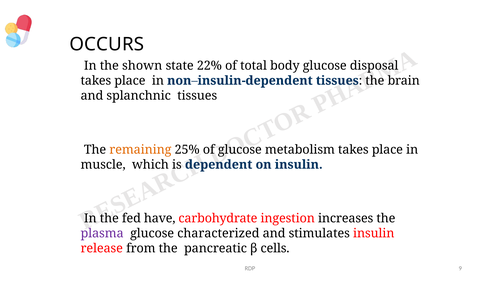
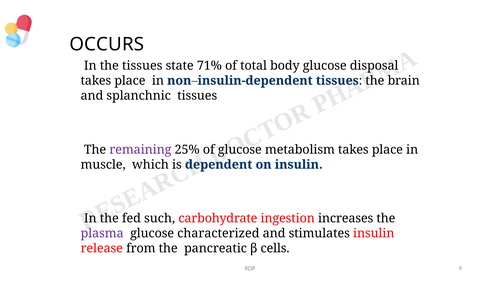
the shown: shown -> tissues (142, 66)
22%: 22% -> 71% (209, 66)
remaining colour: orange -> purple (140, 150)
have: have -> such (160, 219)
